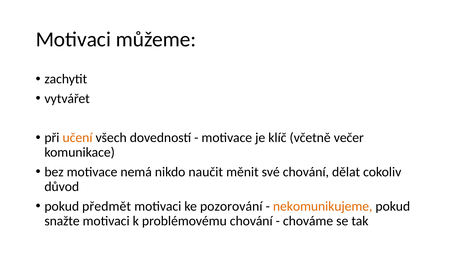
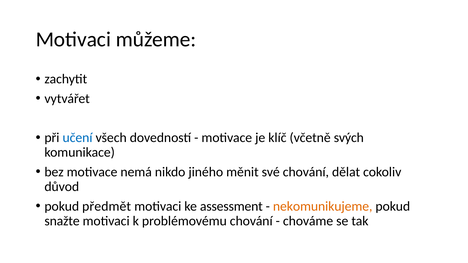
učení colour: orange -> blue (78, 138)
večer: večer -> svých (349, 138)
naučit: naučit -> jiného (206, 172)
pozorování: pozorování -> assessment (231, 206)
